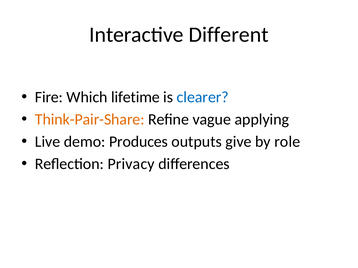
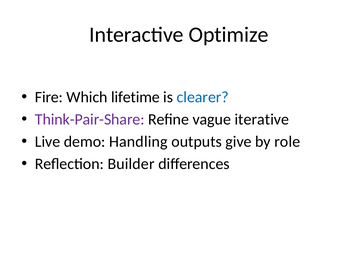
Different: Different -> Optimize (229, 35)
Think-Pair-Share colour: orange -> purple (90, 120)
applying: applying -> iterative (262, 120)
Produces: Produces -> Handling (138, 142)
Privacy: Privacy -> Builder (131, 164)
